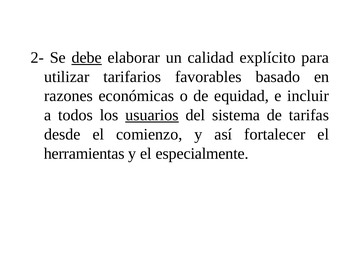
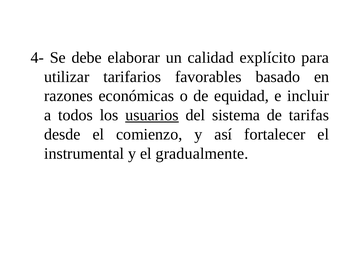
2-: 2- -> 4- (37, 58)
debe underline: present -> none (87, 58)
herramientas: herramientas -> instrumental (84, 154)
especialmente: especialmente -> gradualmente (202, 154)
